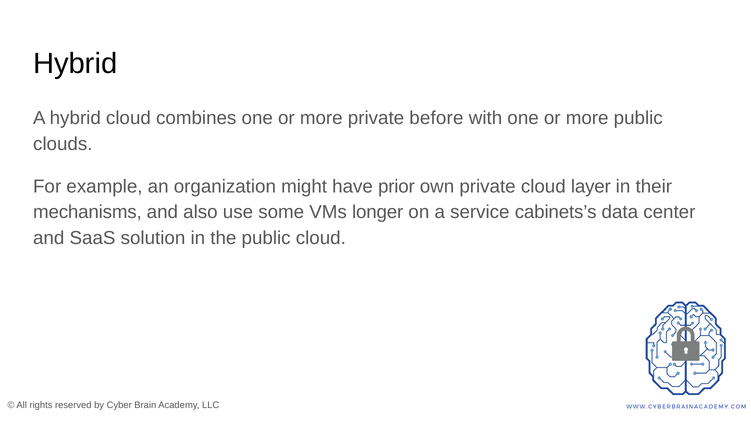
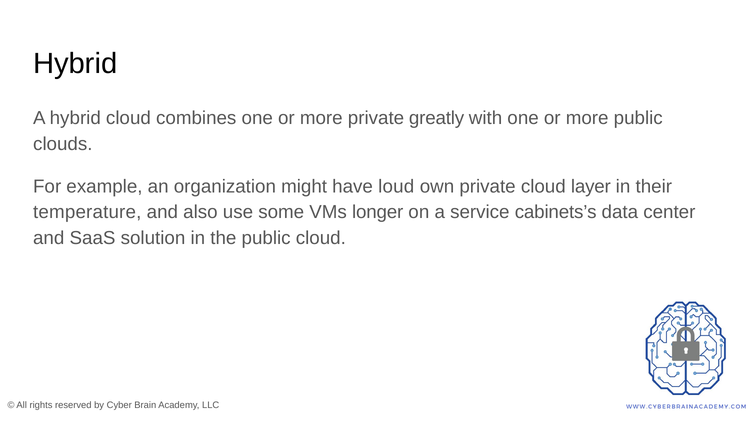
before: before -> greatly (437, 118)
prior: prior -> loud (396, 187)
mechanisms: mechanisms -> temperature (87, 212)
